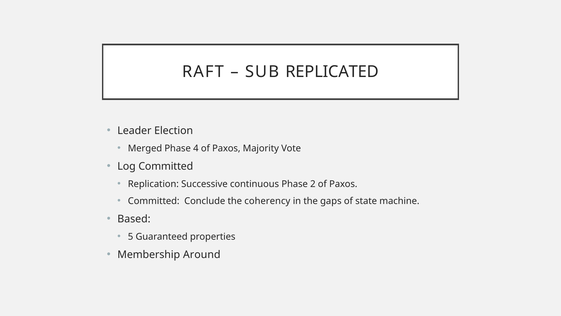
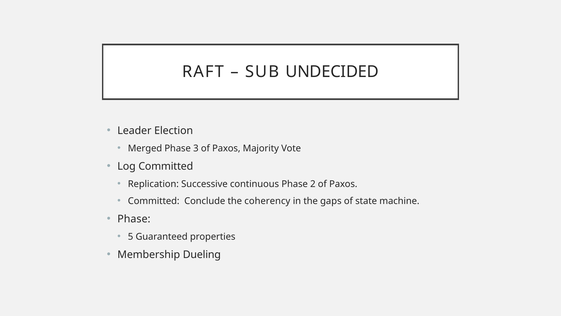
REPLICATED: REPLICATED -> UNDECIDED (332, 72)
4: 4 -> 3 (196, 148)
Based: Based -> Phase (134, 219)
Around: Around -> Dueling (202, 254)
